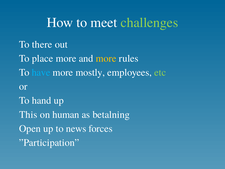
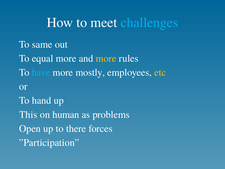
challenges colour: light green -> light blue (149, 22)
there: there -> same (42, 44)
place: place -> equal (43, 58)
etc colour: light green -> yellow (160, 72)
betalning: betalning -> problems (111, 114)
news: news -> there (76, 128)
